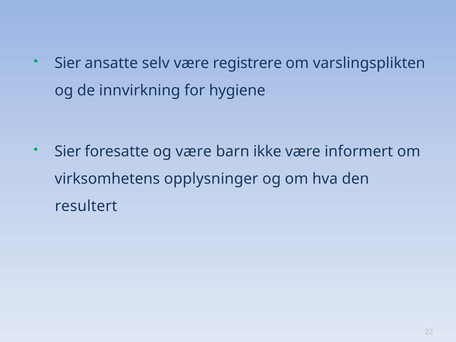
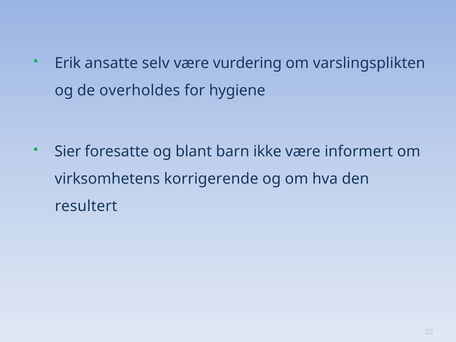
Sier: Sier -> Erik (68, 63)
registrere: registrere -> vurdering (247, 63)
innvirkning: innvirkning -> overholdes (140, 91)
og være: være -> blant (194, 151)
opplysninger: opplysninger -> korrigerende (211, 179)
